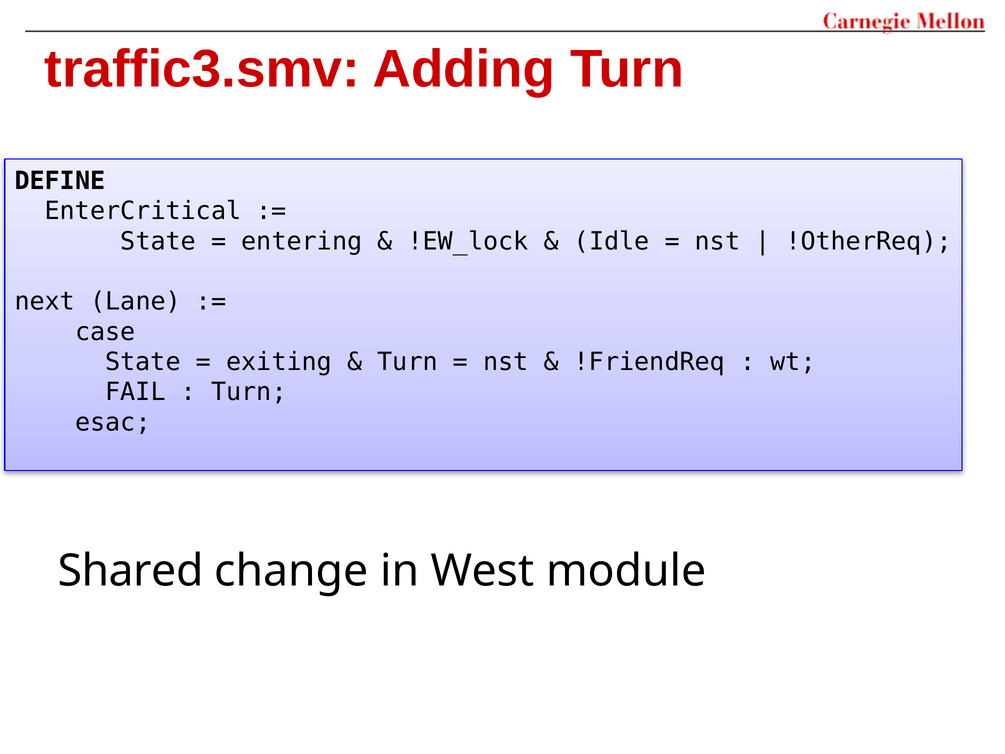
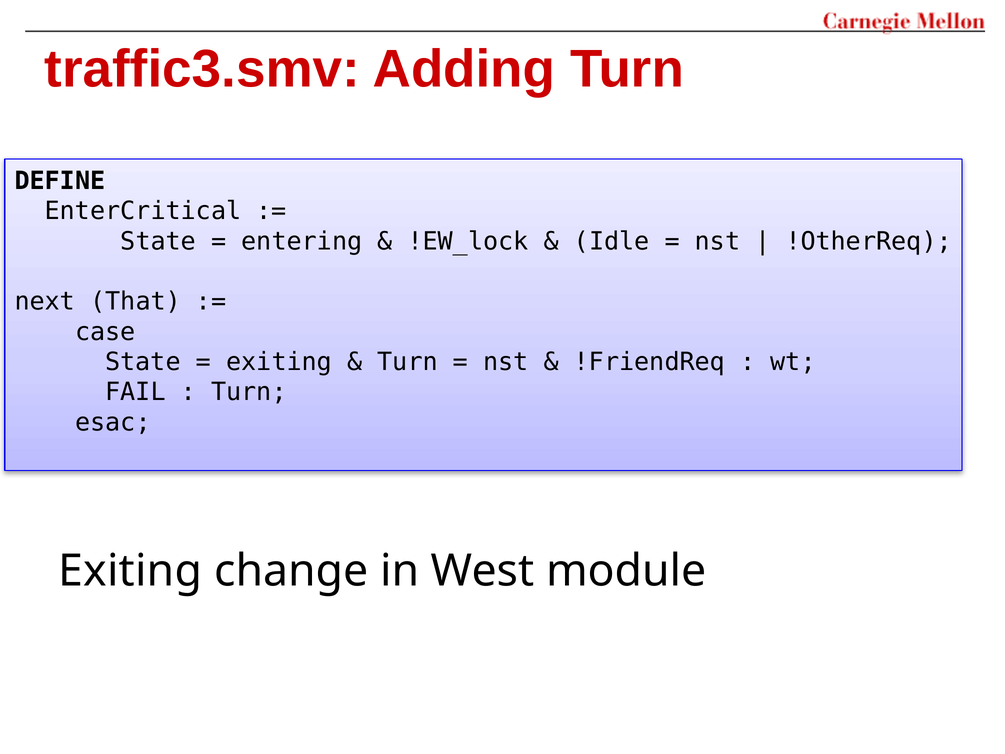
Lane: Lane -> That (136, 301)
Shared: Shared -> Exiting (130, 571)
